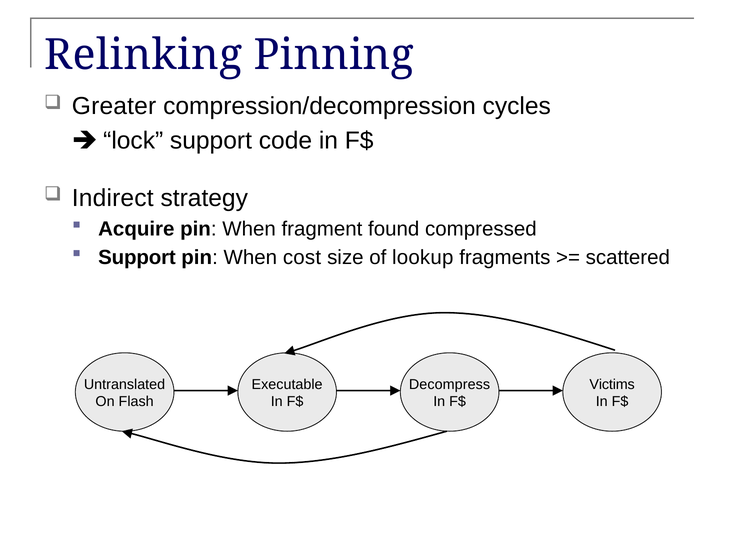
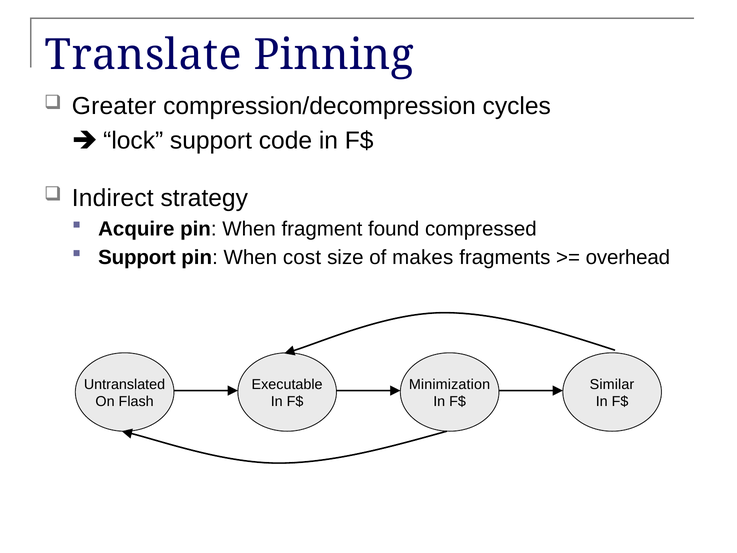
Relinking: Relinking -> Translate (143, 55)
lookup: lookup -> makes (423, 257)
scattered: scattered -> overhead (628, 257)
Decompress: Decompress -> Minimization (449, 384)
Victims: Victims -> Similar (612, 384)
